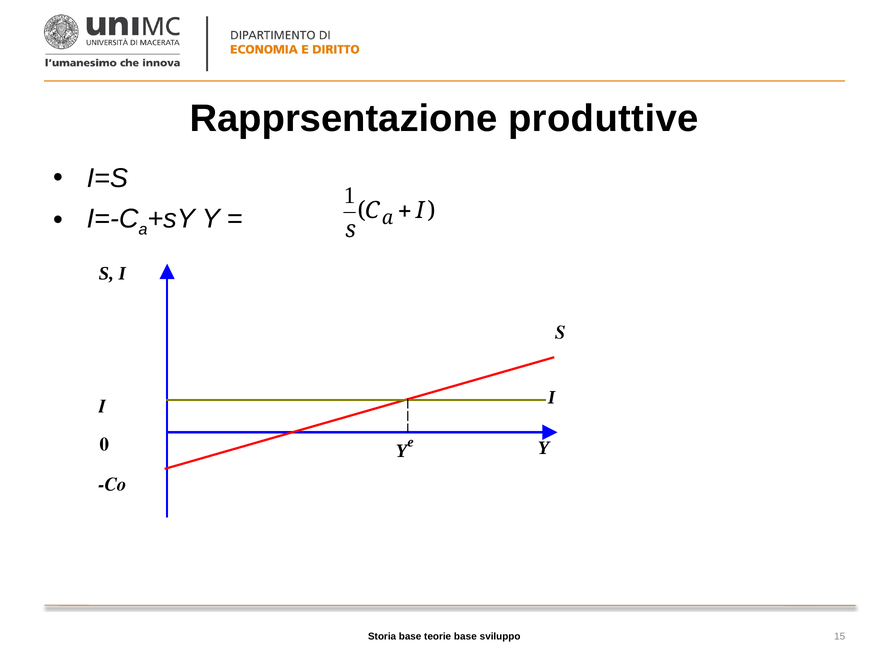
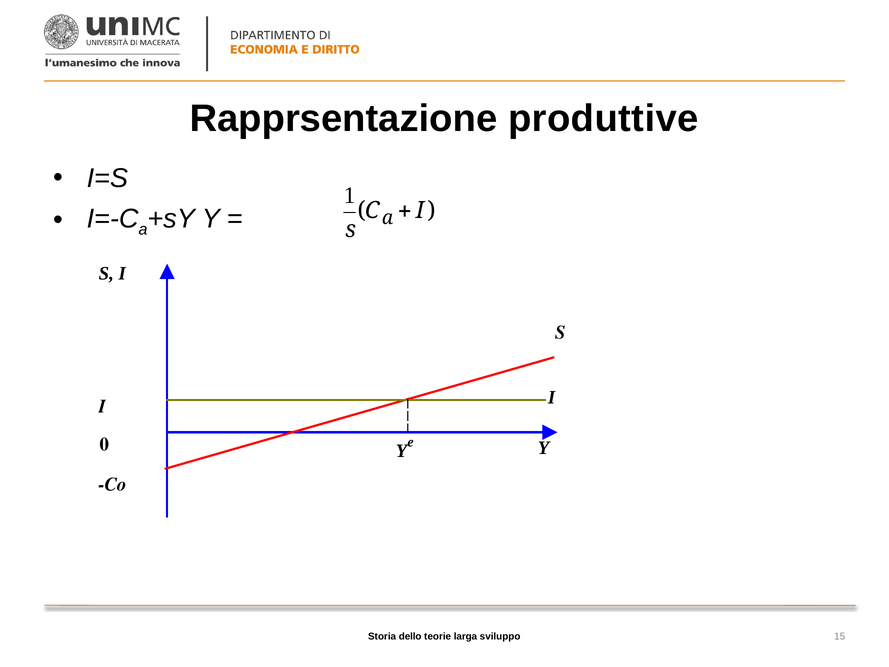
Storia base: base -> dello (410, 636)
teorie base: base -> larga (465, 636)
